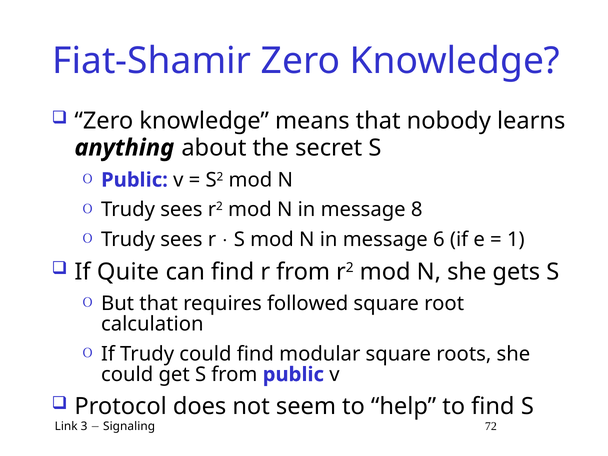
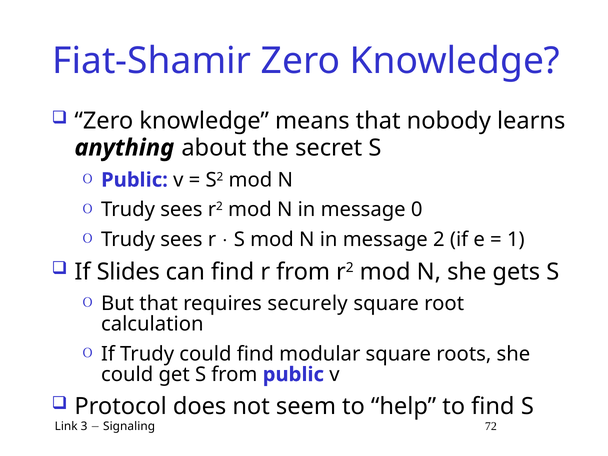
8: 8 -> 0 (417, 210)
6: 6 -> 2 (439, 240)
Quite: Quite -> Slides (128, 272)
followed: followed -> securely (308, 303)
